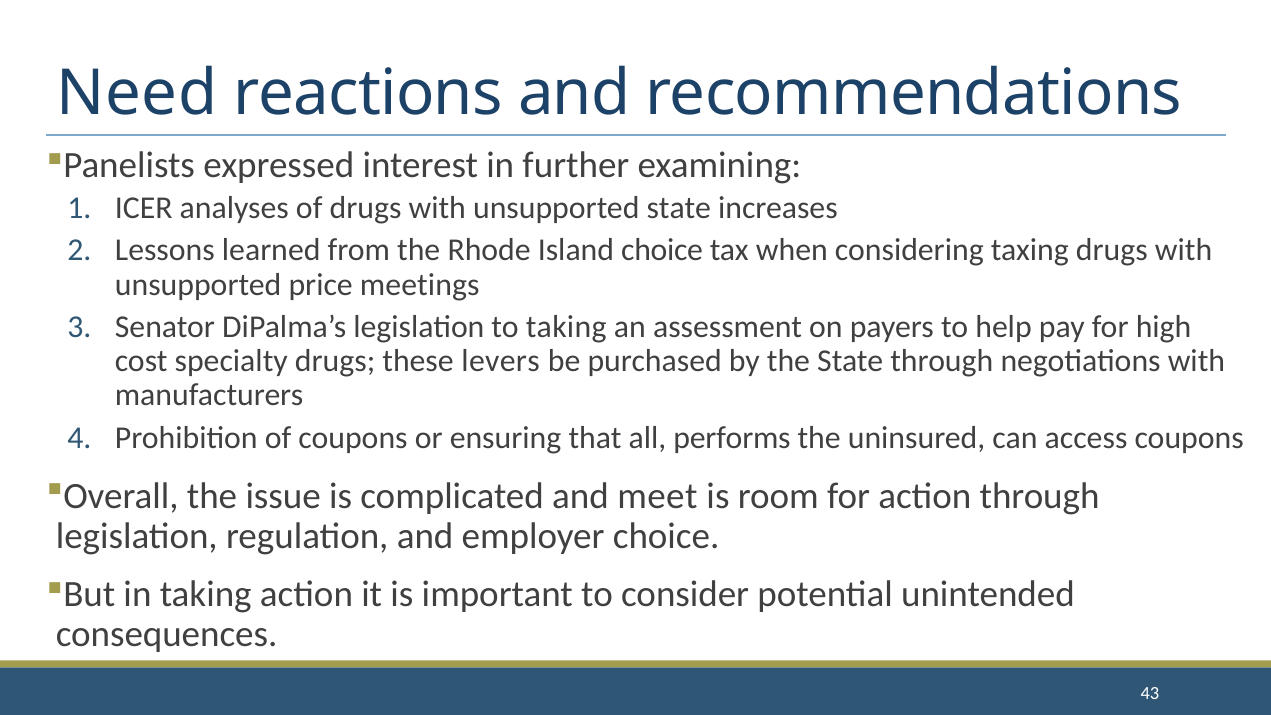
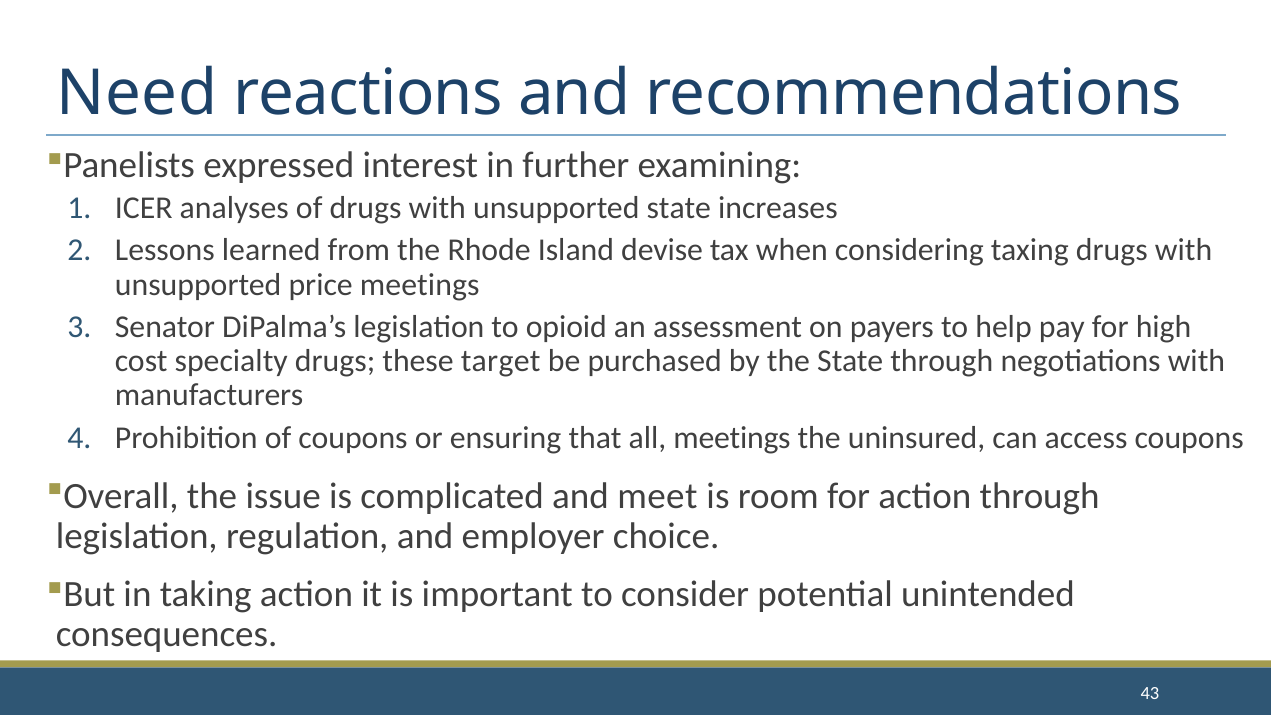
Island choice: choice -> devise (662, 250)
to taking: taking -> opioid (566, 327)
levers: levers -> target (501, 361)
all performs: performs -> meetings (732, 438)
